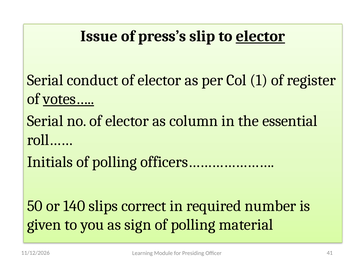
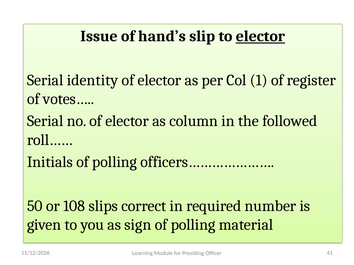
press’s: press’s -> hand’s (162, 36)
conduct: conduct -> identity (92, 80)
votes… underline: present -> none (69, 99)
essential: essential -> followed (290, 121)
140: 140 -> 108 (74, 206)
